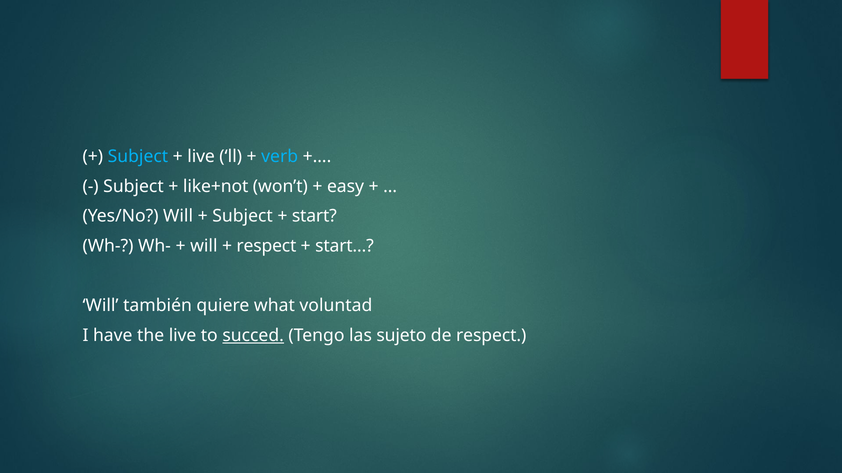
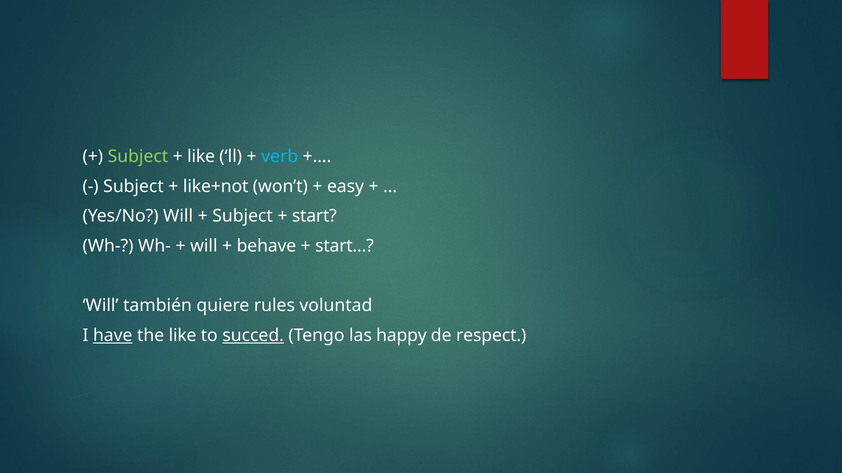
Subject colour: light blue -> light green (138, 157)
live: live -> like (201, 157)
respect: respect -> behave (266, 246)
what: what -> rules (274, 306)
have underline: none -> present (113, 336)
the live: live -> like (183, 336)
sujeto: sujeto -> happy (401, 336)
